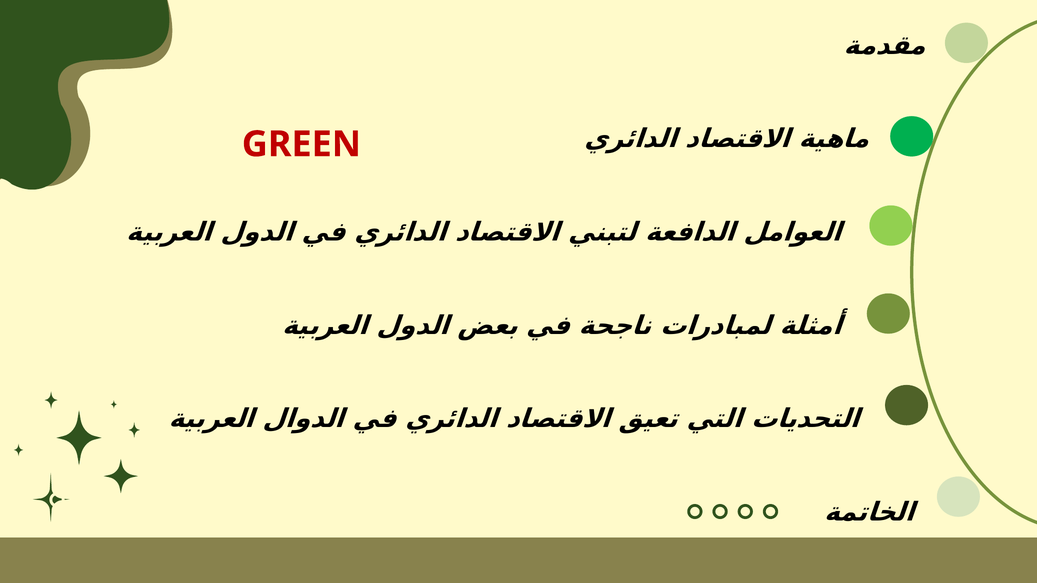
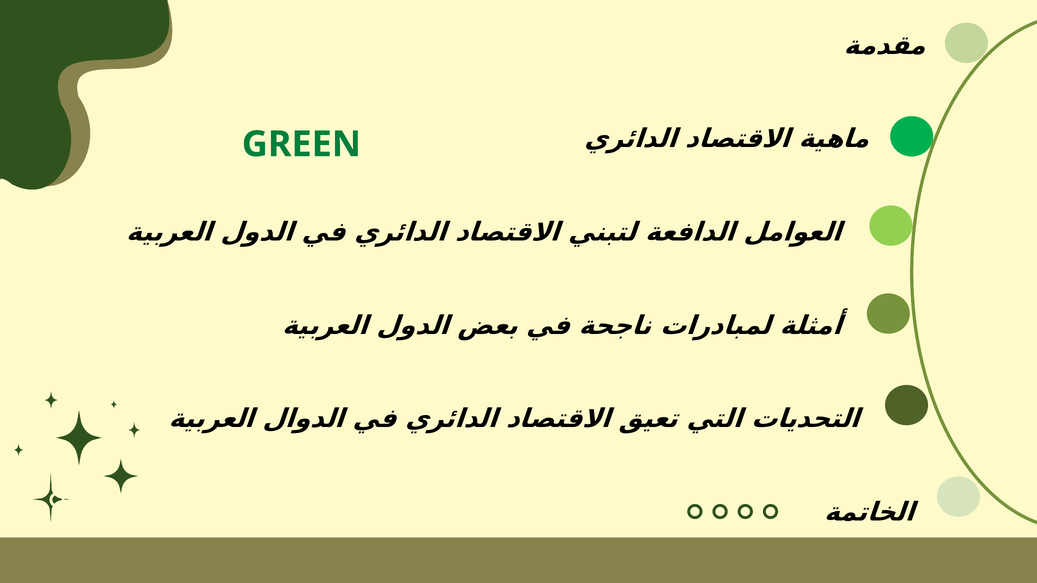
GREEN colour: red -> green (301, 144)
